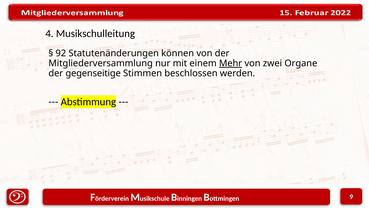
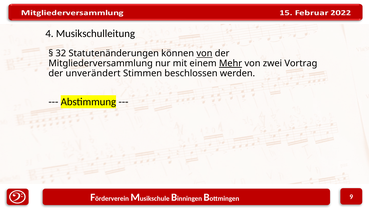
92: 92 -> 32 (61, 53)
von underline: none -> present (204, 53)
Organe: Organe -> Vortrag (301, 63)
gegenseitige: gegenseitige -> unverändert (93, 73)
